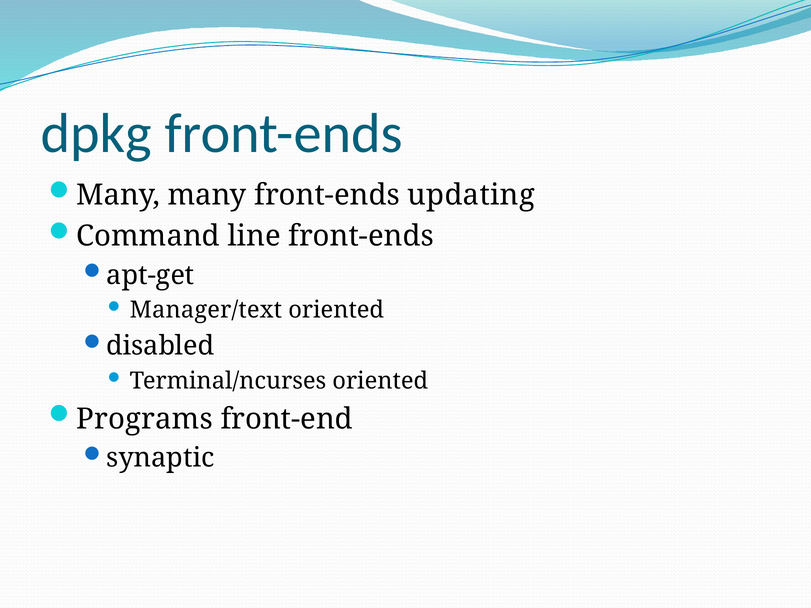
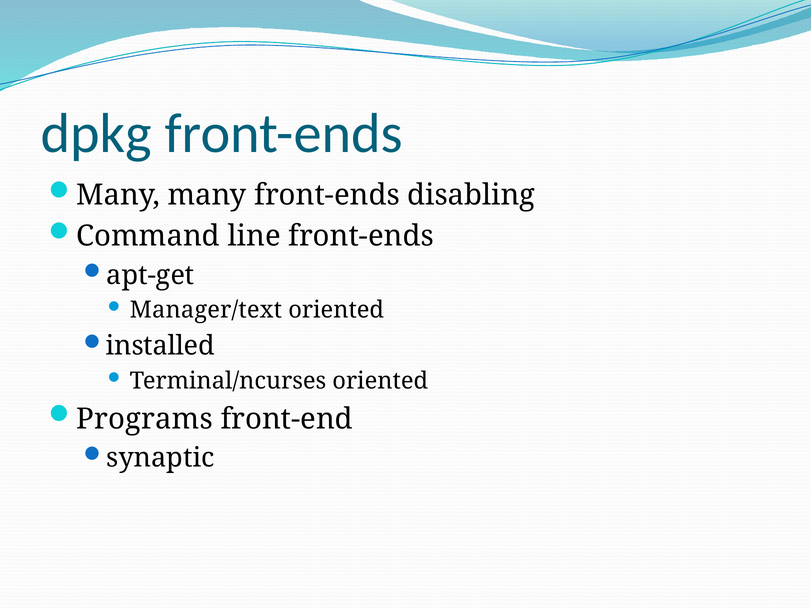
updating: updating -> disabling (471, 195)
disabled: disabled -> installed (160, 346)
